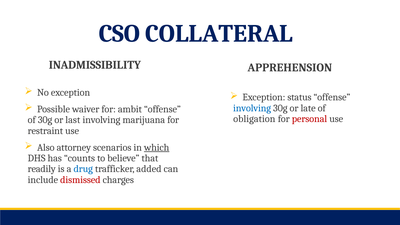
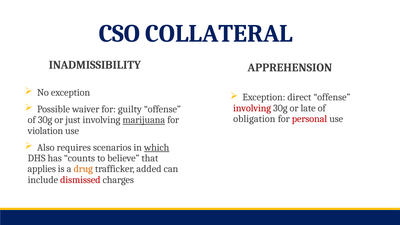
status: status -> direct (299, 97)
involving colour: blue -> red (252, 108)
ambit: ambit -> guilty (130, 109)
last: last -> just (73, 120)
marijuana underline: none -> present (144, 120)
restraint: restraint -> violation (45, 131)
attorney: attorney -> requires (74, 147)
readily: readily -> applies (42, 169)
drug colour: blue -> orange (83, 169)
